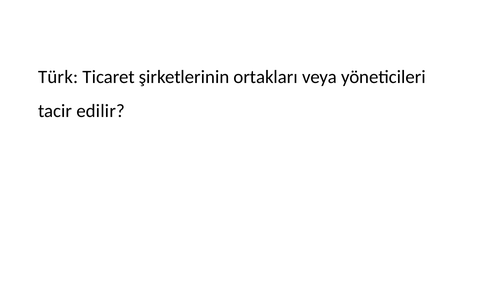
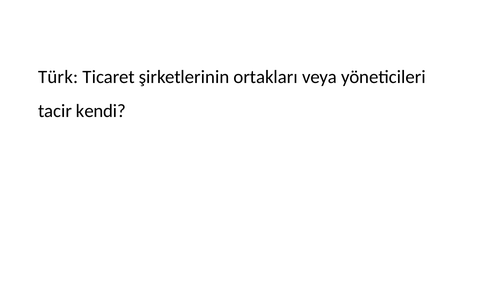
edilir: edilir -> kendi (101, 111)
